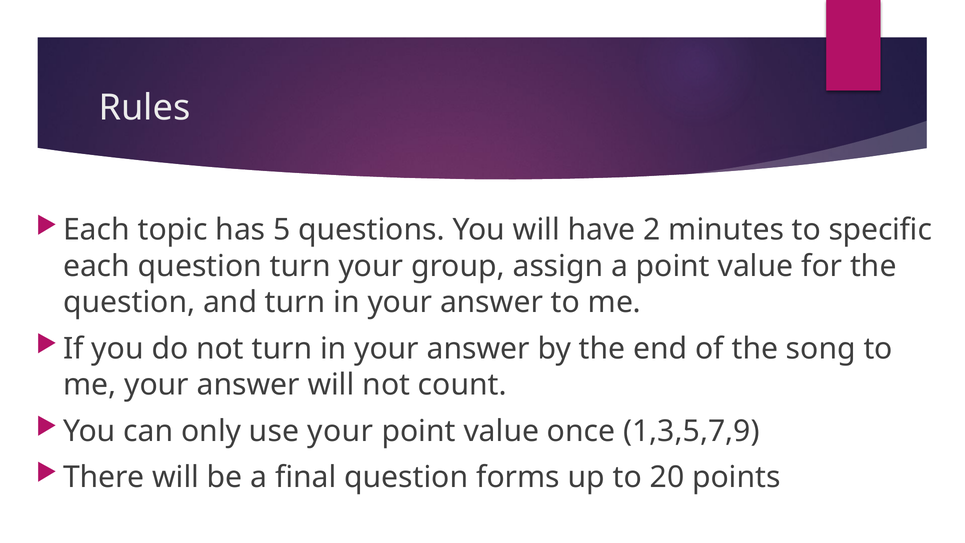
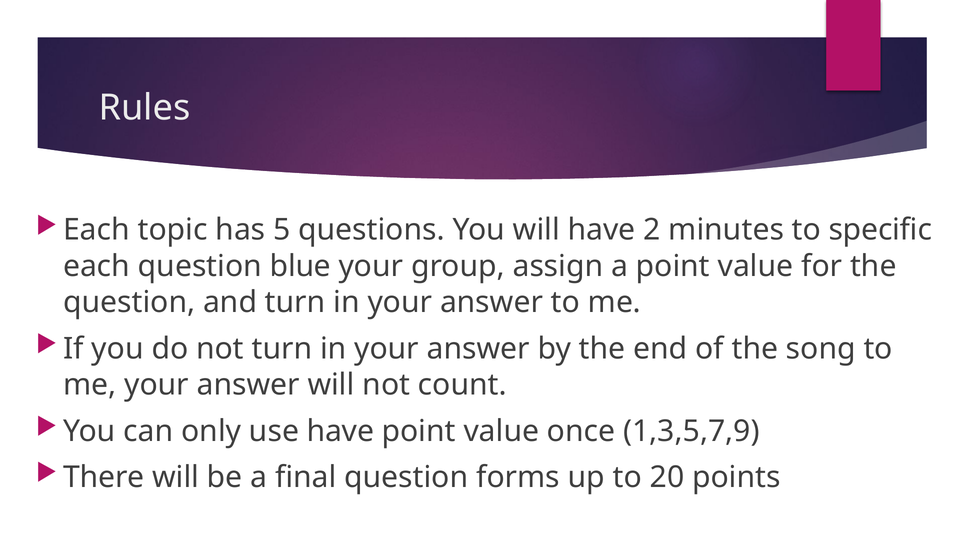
question turn: turn -> blue (300, 266)
use your: your -> have (340, 431)
